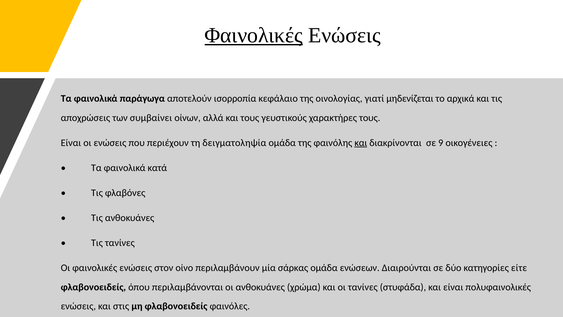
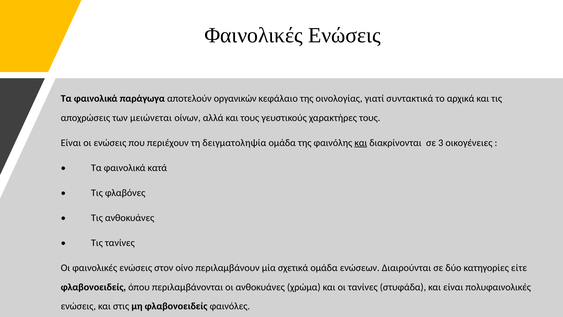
Φαινολικές underline: present -> none (254, 35)
ισορροπία: ισορροπία -> οργανικών (235, 98)
μηδενίζεται: μηδενίζεται -> συντακτικά (410, 98)
συμβαίνει: συμβαίνει -> μειώνεται (151, 118)
9: 9 -> 3 (441, 143)
σάρκας: σάρκας -> σχετικά (293, 268)
